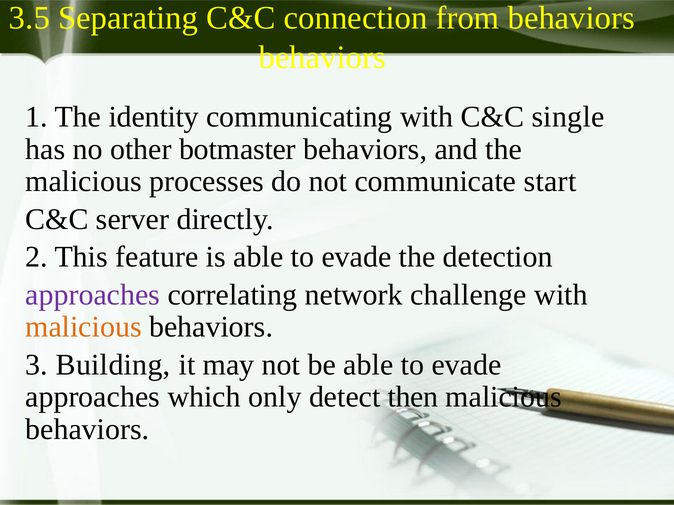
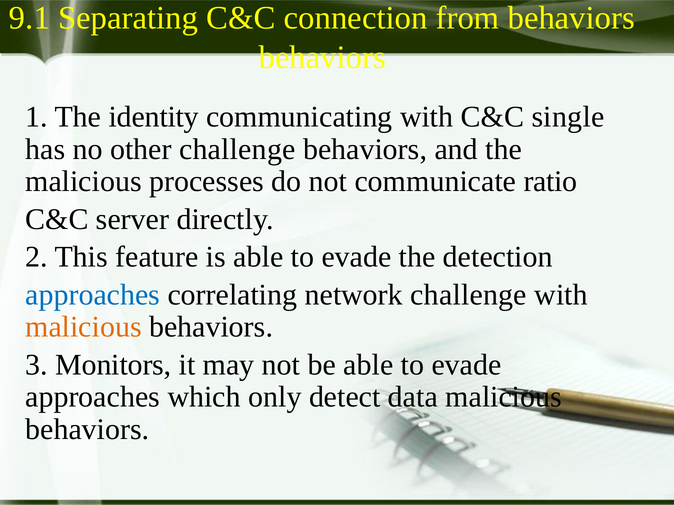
3.5: 3.5 -> 9.1 (29, 18)
other botmaster: botmaster -> challenge (237, 149)
start: start -> ratio (550, 182)
approaches colour: purple -> blue (93, 295)
Building: Building -> Monitors (113, 365)
then: then -> data (413, 397)
